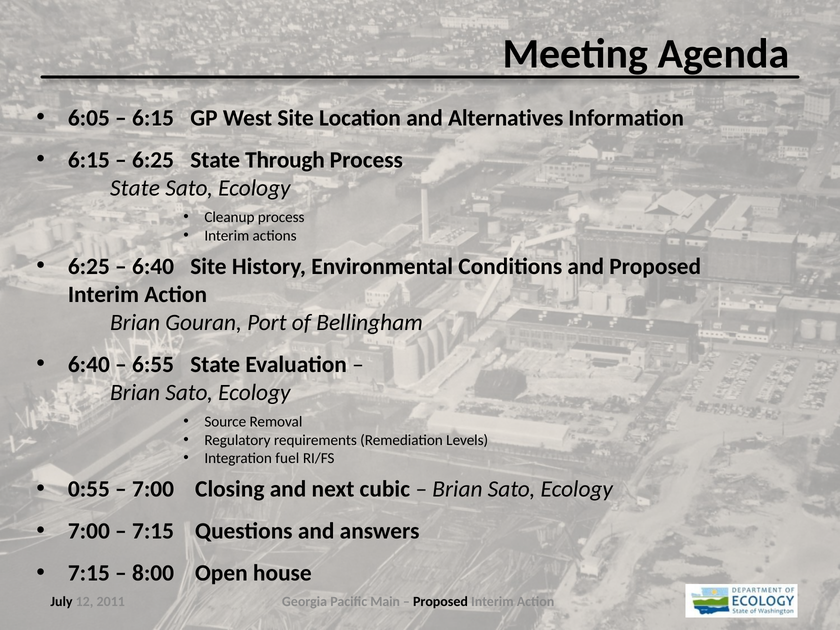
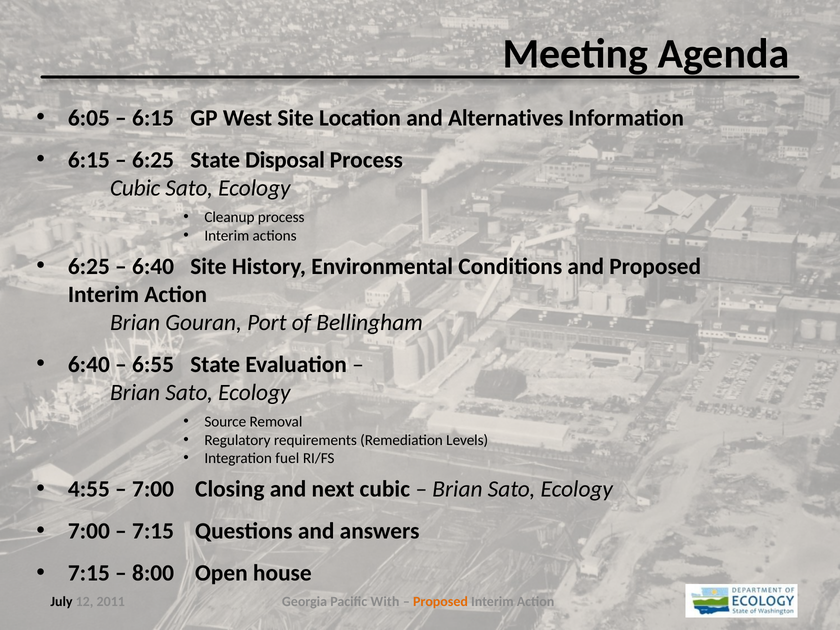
Through: Through -> Disposal (285, 160)
State: State -> Cubic (135, 188)
0:55: 0:55 -> 4:55 (89, 489)
Main: Main -> With (385, 602)
Proposed colour: black -> orange (440, 602)
